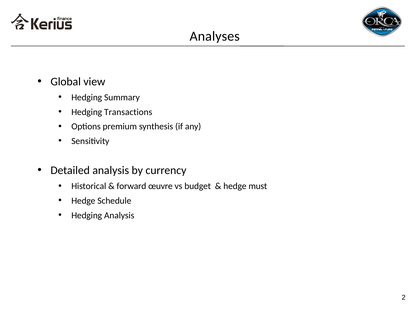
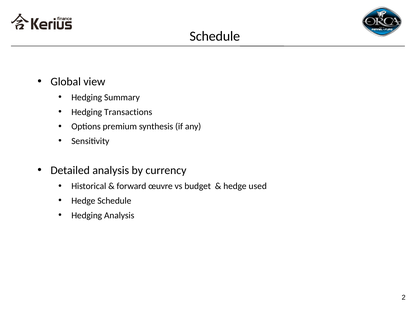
Analyses: Analyses -> Schedule (215, 36)
must: must -> used (258, 186)
